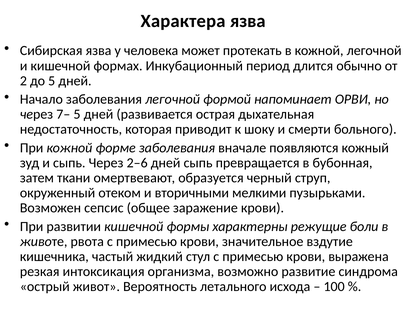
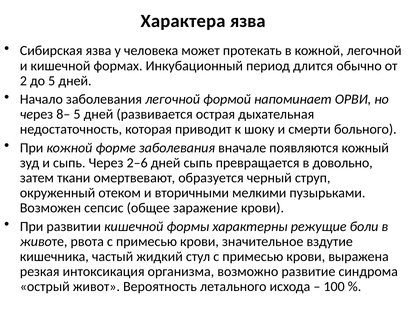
7–: 7– -> 8– (63, 114)
бубонная: бубонная -> довольно (343, 163)
